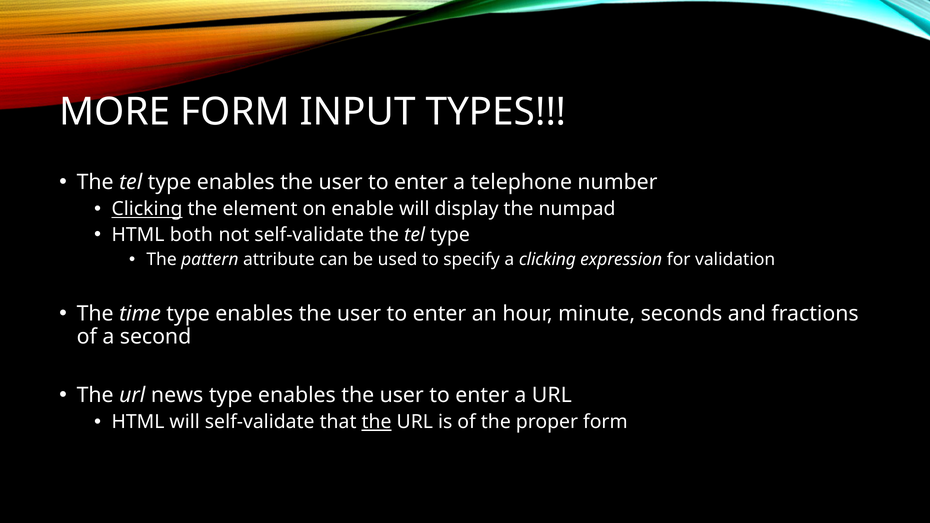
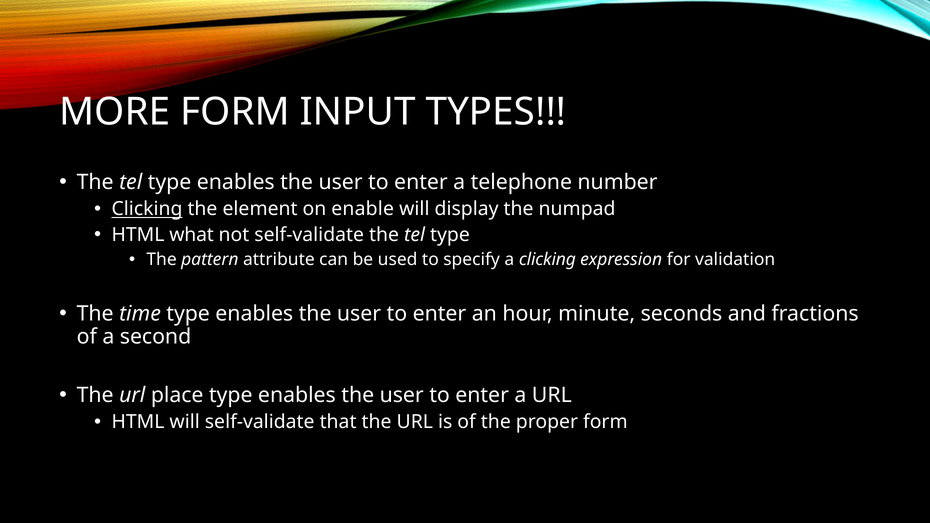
both: both -> what (192, 235)
news: news -> place (177, 395)
the underline: present -> none (377, 422)
